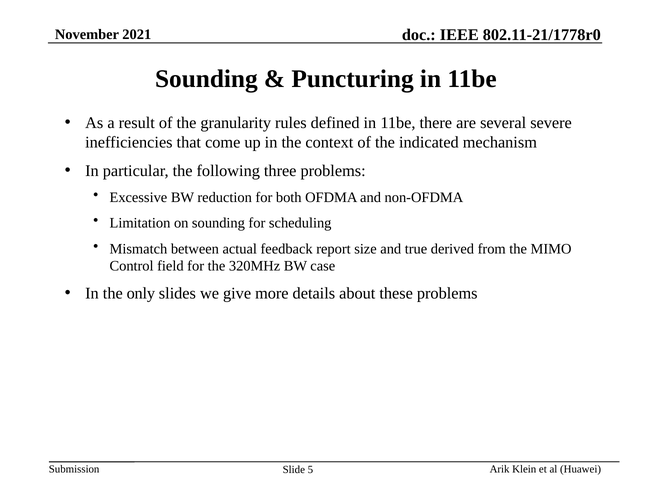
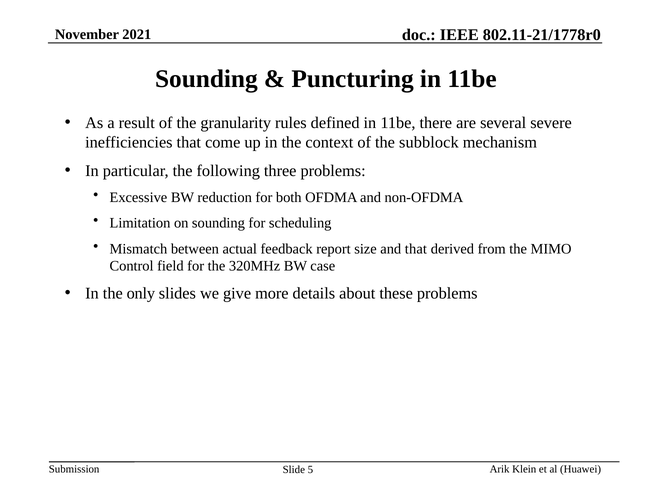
indicated: indicated -> subblock (429, 142)
and true: true -> that (416, 249)
